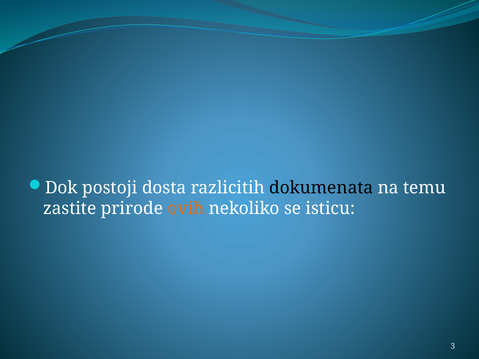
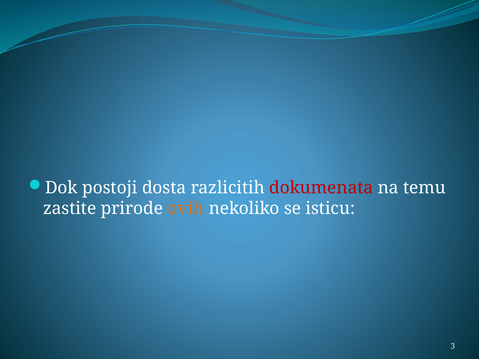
dokumenata colour: black -> red (321, 188)
